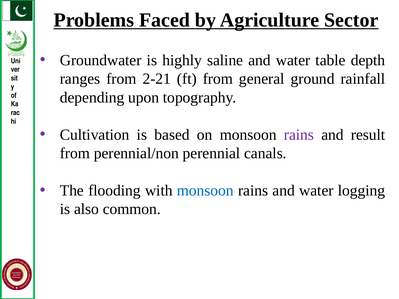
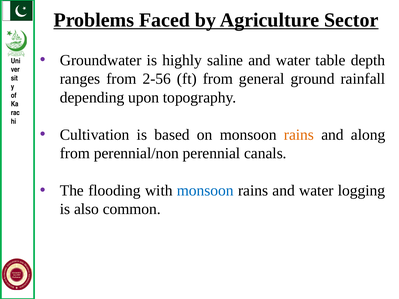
2-21: 2-21 -> 2-56 (157, 79)
rains colour: purple -> orange (299, 135)
result: result -> along (368, 135)
